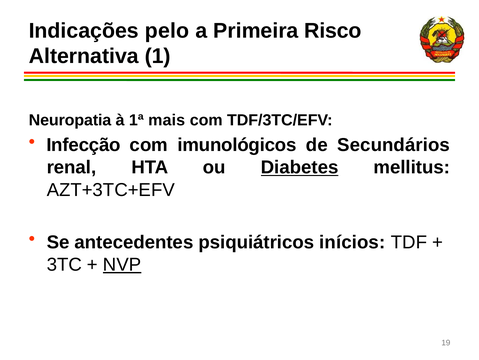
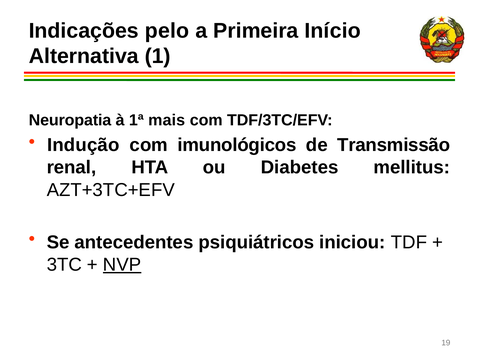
Risco: Risco -> Início (333, 31)
Infecção: Infecção -> Indução (83, 145)
Secundários: Secundários -> Transmissão (394, 145)
Diabetes underline: present -> none (300, 167)
inícios: inícios -> iniciou (352, 242)
